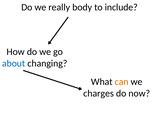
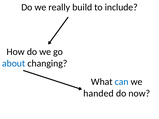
body: body -> build (82, 7)
can colour: orange -> blue (122, 82)
charges: charges -> handed (99, 94)
